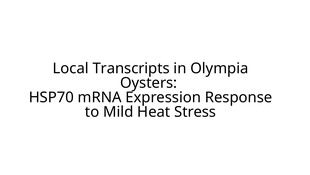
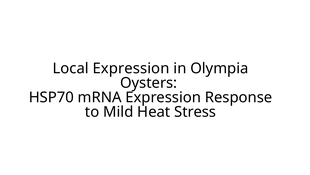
Local Transcripts: Transcripts -> Expression (131, 68)
